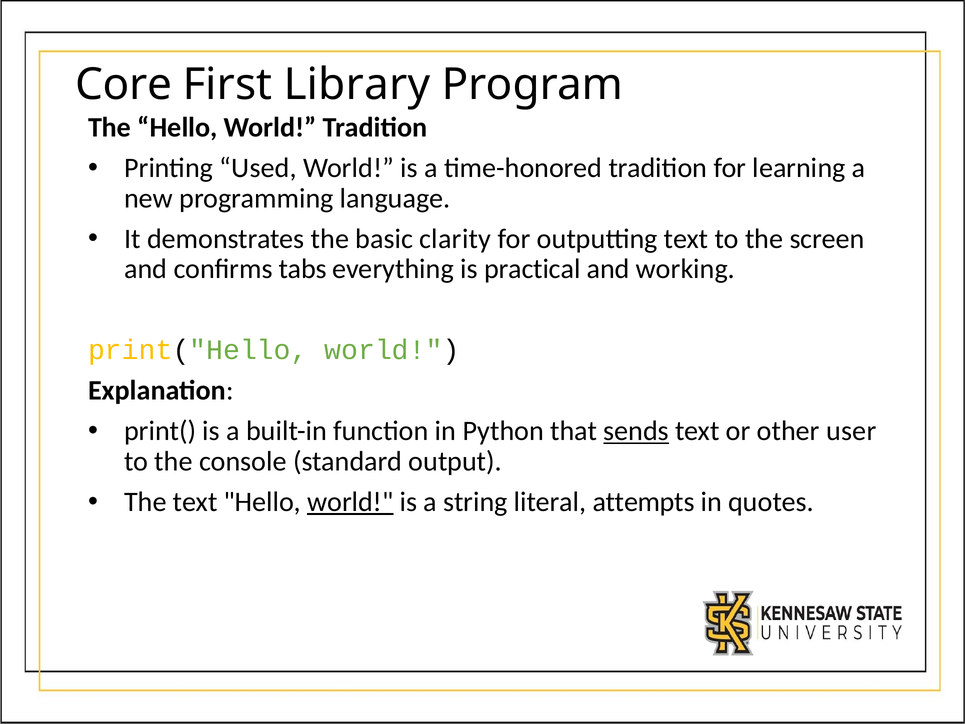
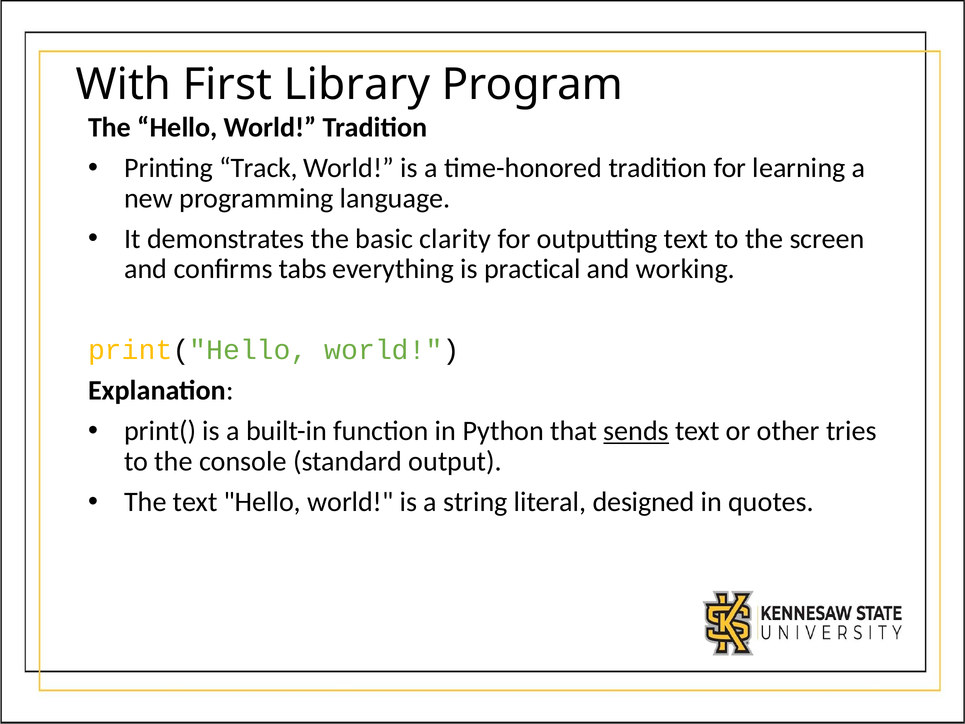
Core: Core -> With (124, 85)
Used: Used -> Track (258, 168)
user: user -> tries (851, 431)
world underline: present -> none (350, 502)
attempts: attempts -> designed (644, 502)
